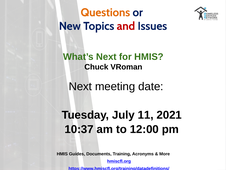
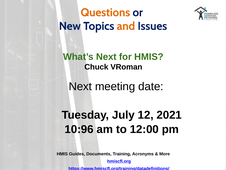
and colour: red -> orange (126, 26)
11: 11 -> 12 (146, 115)
10:37: 10:37 -> 10:96 (79, 129)
